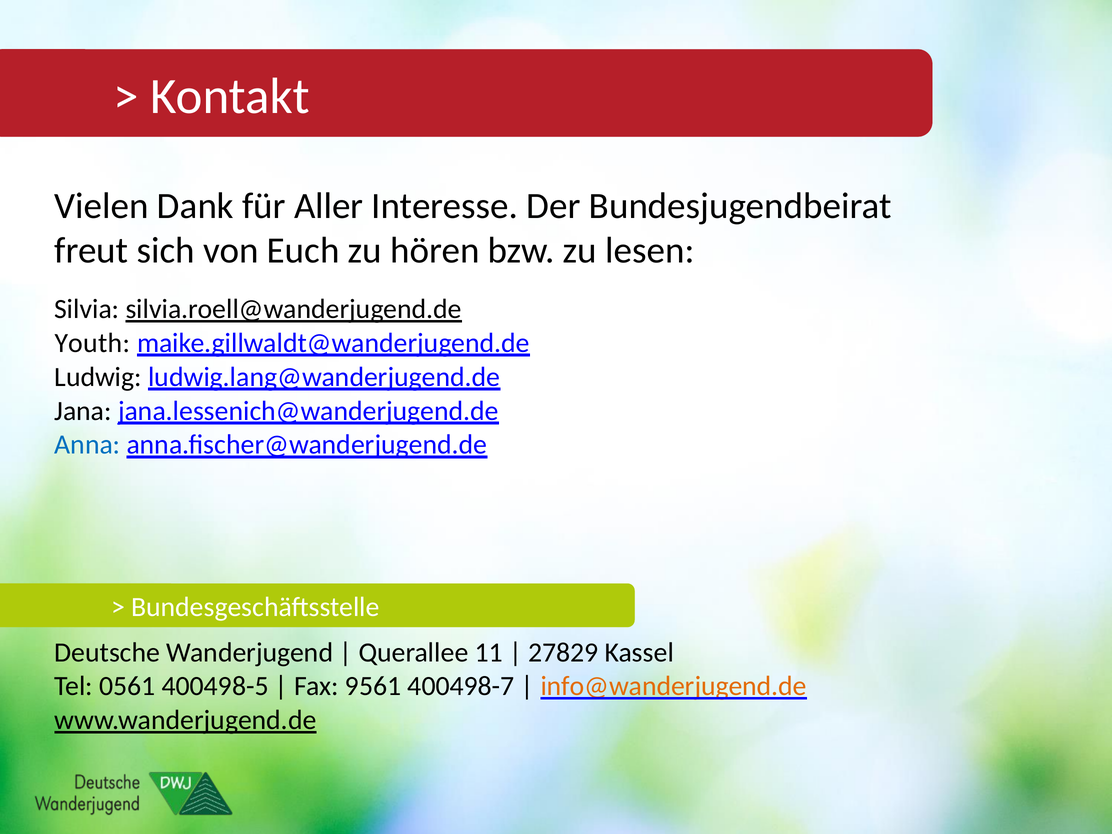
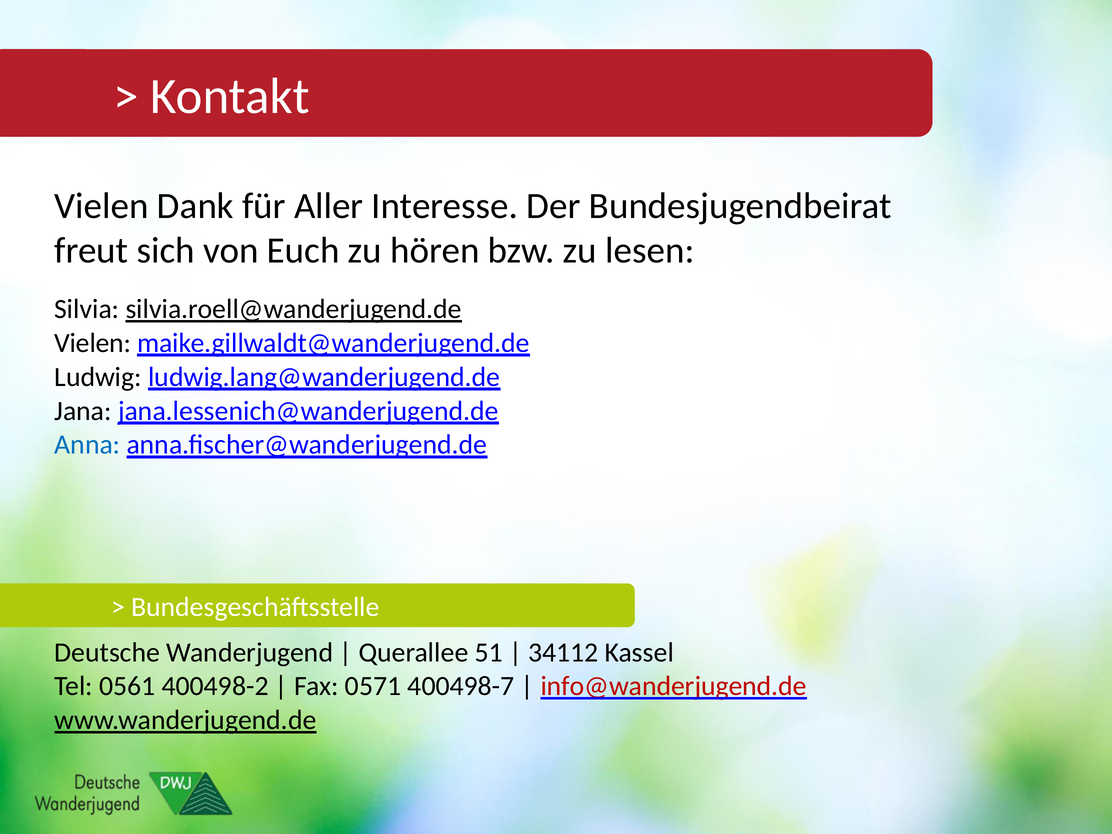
Youth: Youth -> Vielen (93, 343)
11: 11 -> 51 (489, 653)
27829: 27829 -> 34112 (563, 653)
400498-5: 400498-5 -> 400498-2 (215, 686)
9561: 9561 -> 0571 (373, 686)
info@wanderjugend.de colour: orange -> red (674, 686)
